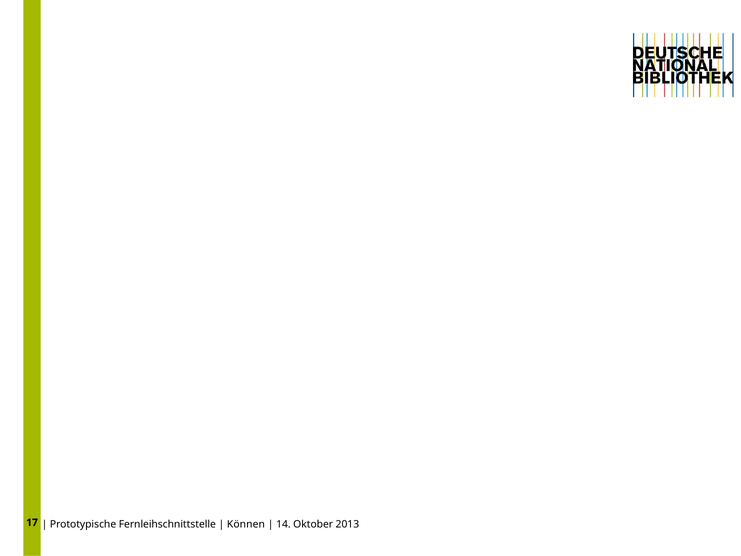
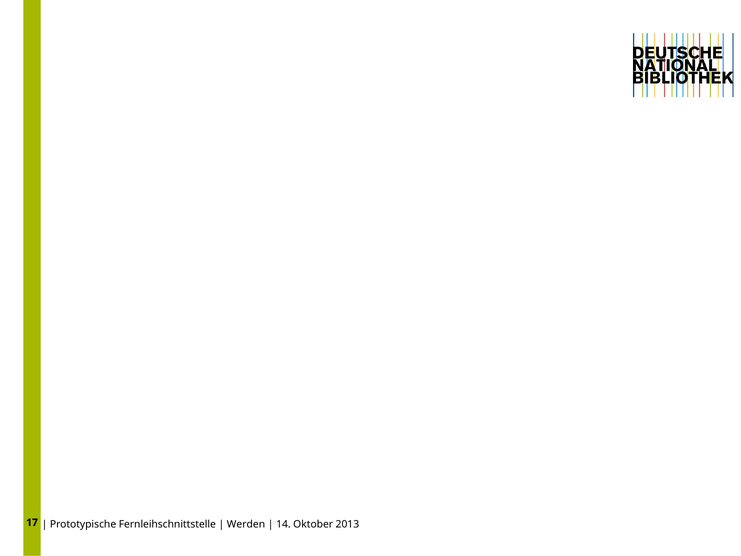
Können: Können -> Werden (246, 524)
